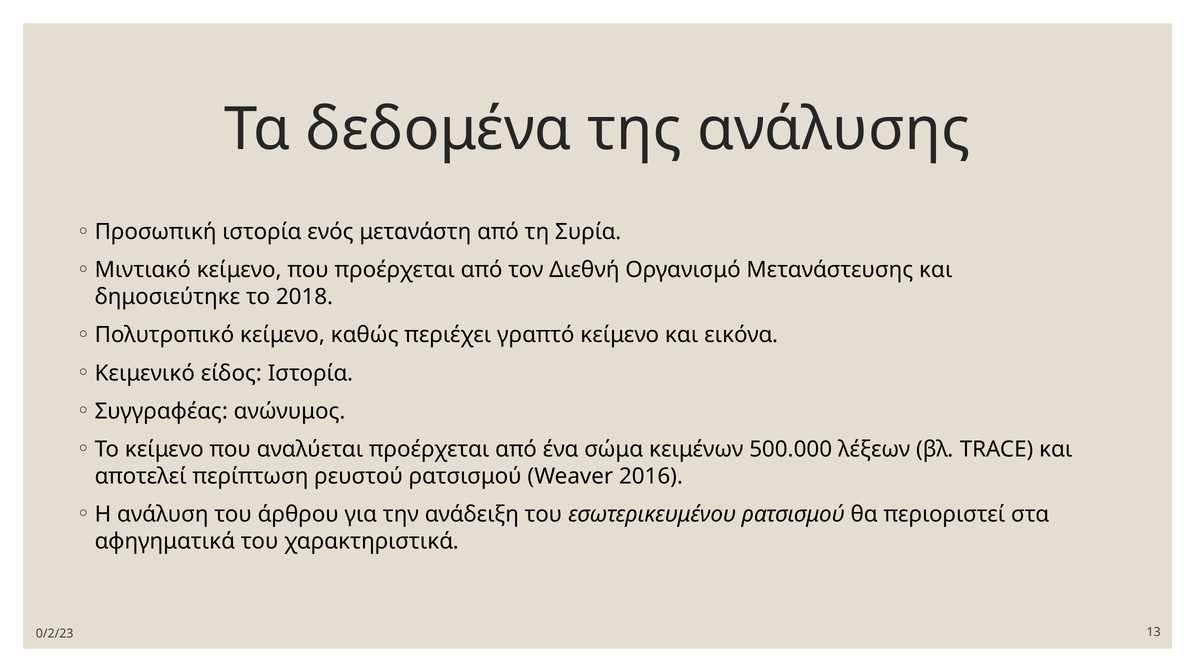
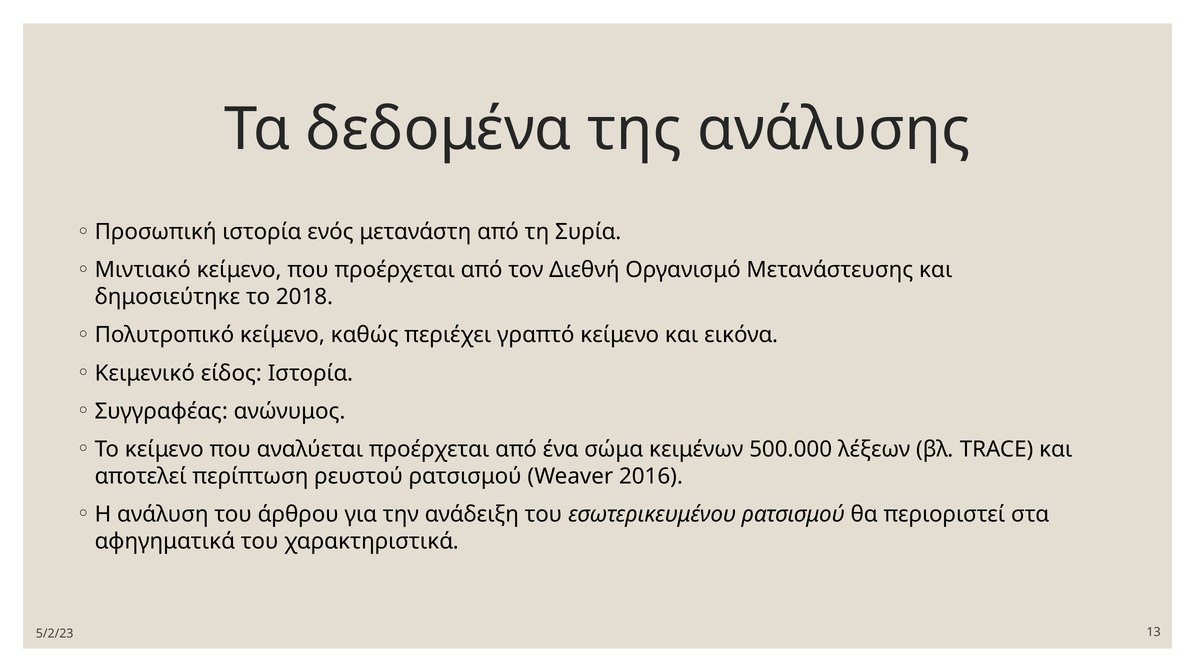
0/2/23: 0/2/23 -> 5/2/23 (55, 634)
